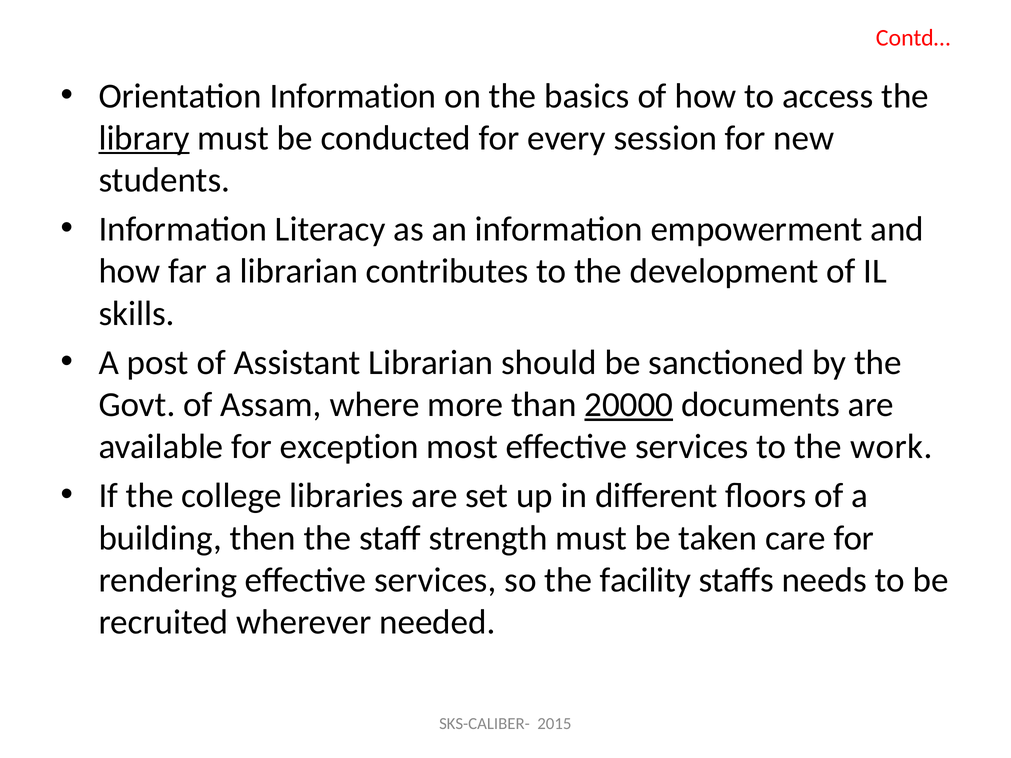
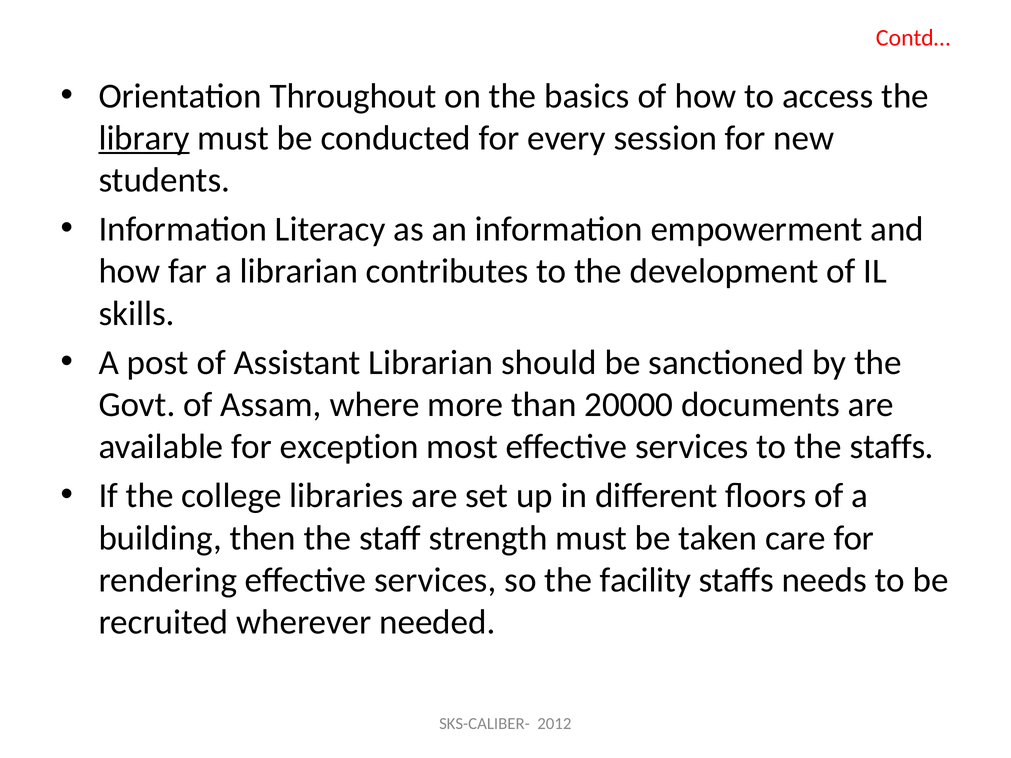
Orientation Information: Information -> Throughout (353, 96)
20000 underline: present -> none (629, 405)
the work: work -> staffs (892, 447)
2015: 2015 -> 2012 (554, 724)
